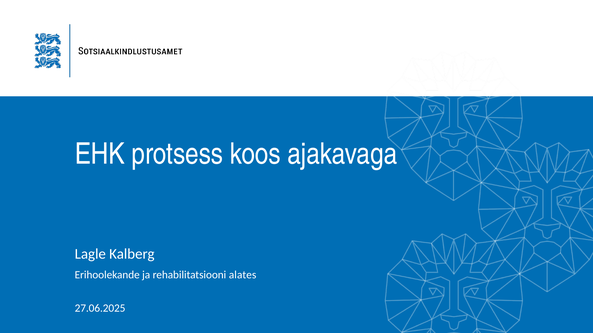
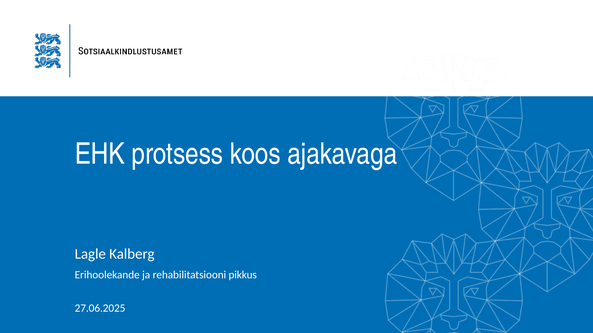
alates: alates -> pikkus (243, 275)
